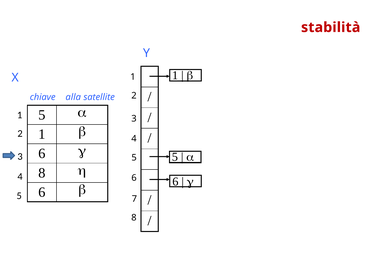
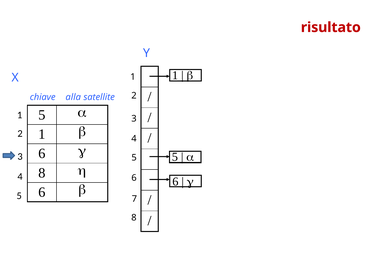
stabilità: stabilità -> risultato (331, 27)
